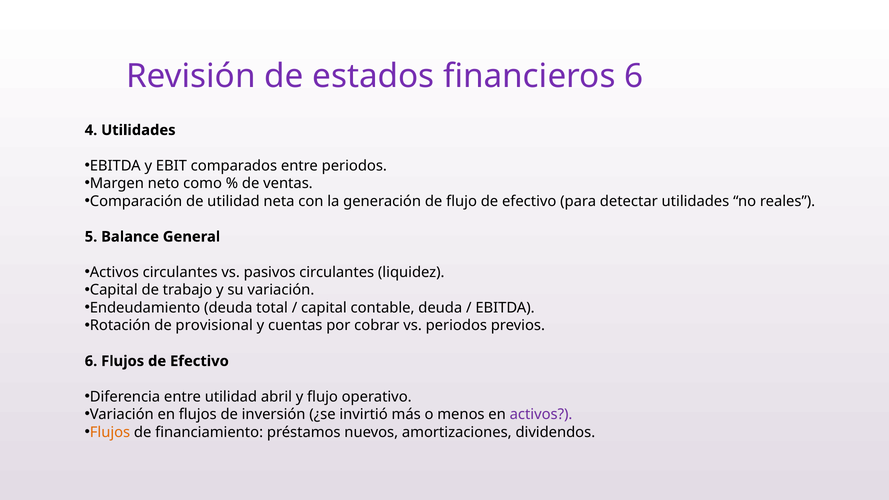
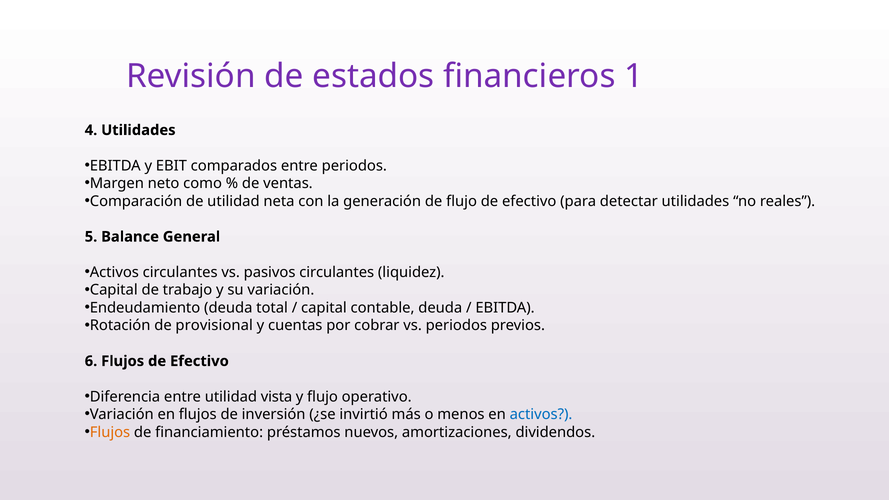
financieros 6: 6 -> 1 (634, 76)
abril: abril -> vista (277, 397)
activos colour: purple -> blue (541, 414)
